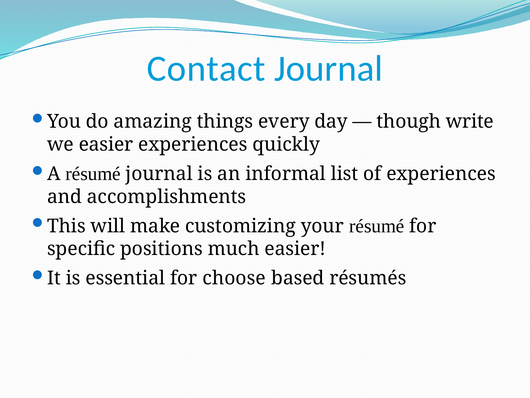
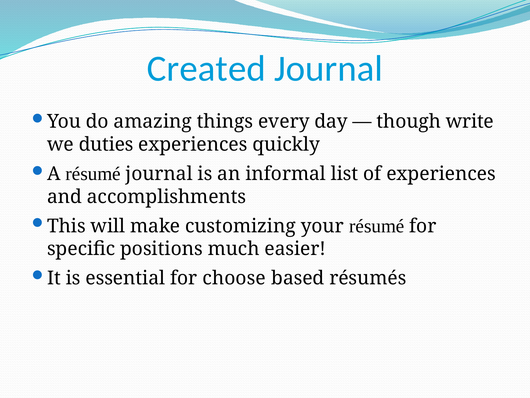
Contact: Contact -> Created (206, 69)
we easier: easier -> duties (106, 144)
